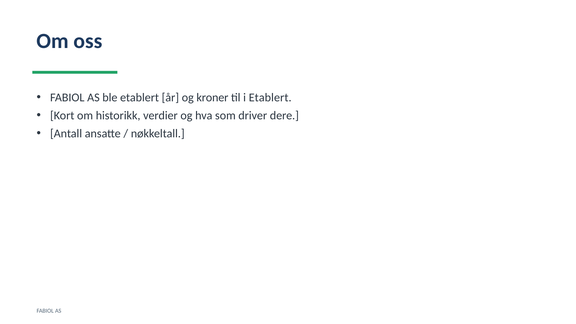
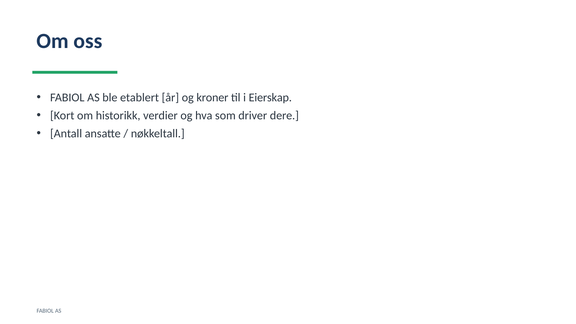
i Etablert: Etablert -> Eierskap (270, 98)
